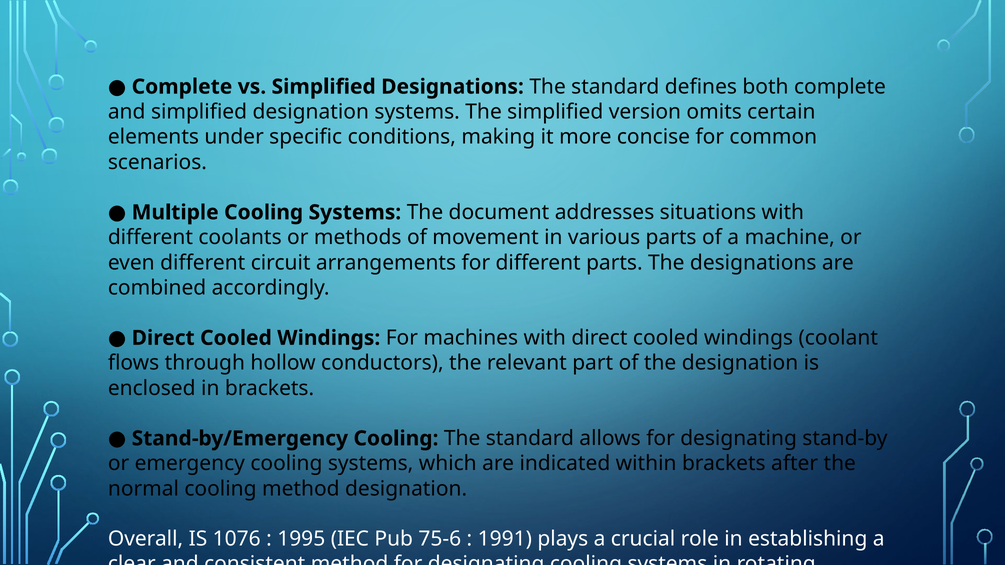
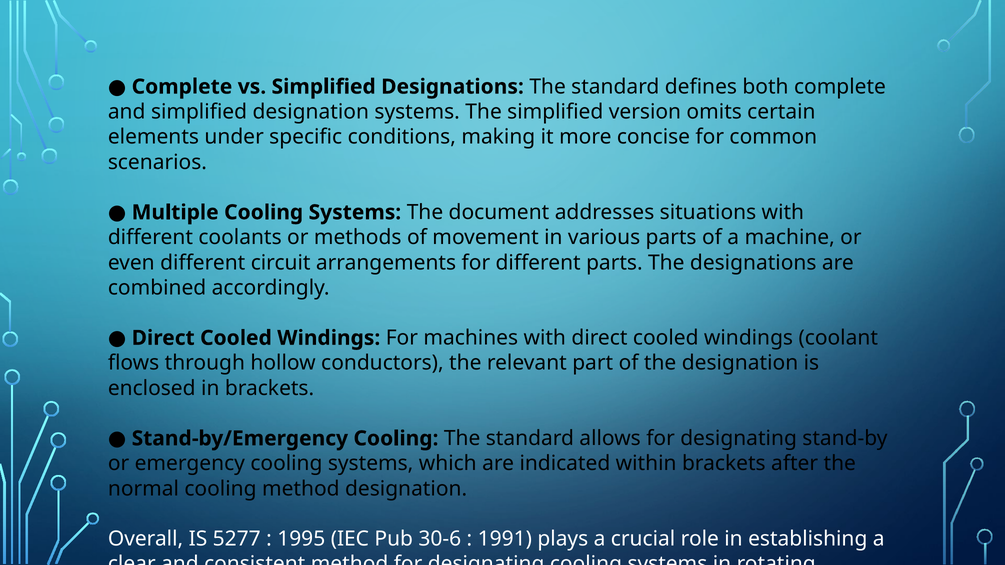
1076: 1076 -> 5277 (237, 539)
75-6: 75-6 -> 30-6 (440, 539)
